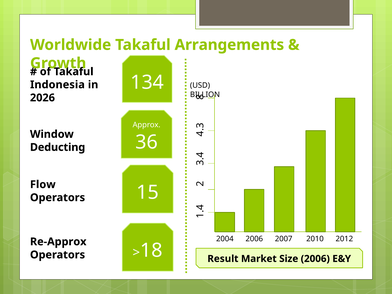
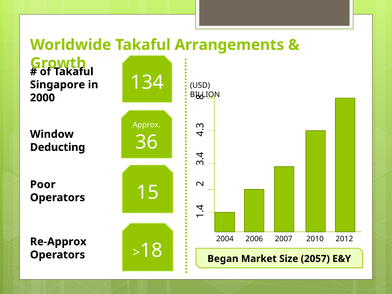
Indonesia: Indonesia -> Singapore (58, 85)
2026: 2026 -> 2000 (42, 98)
Flow: Flow -> Poor (43, 185)
Result: Result -> Began (223, 259)
Size 2006: 2006 -> 2057 (315, 259)
